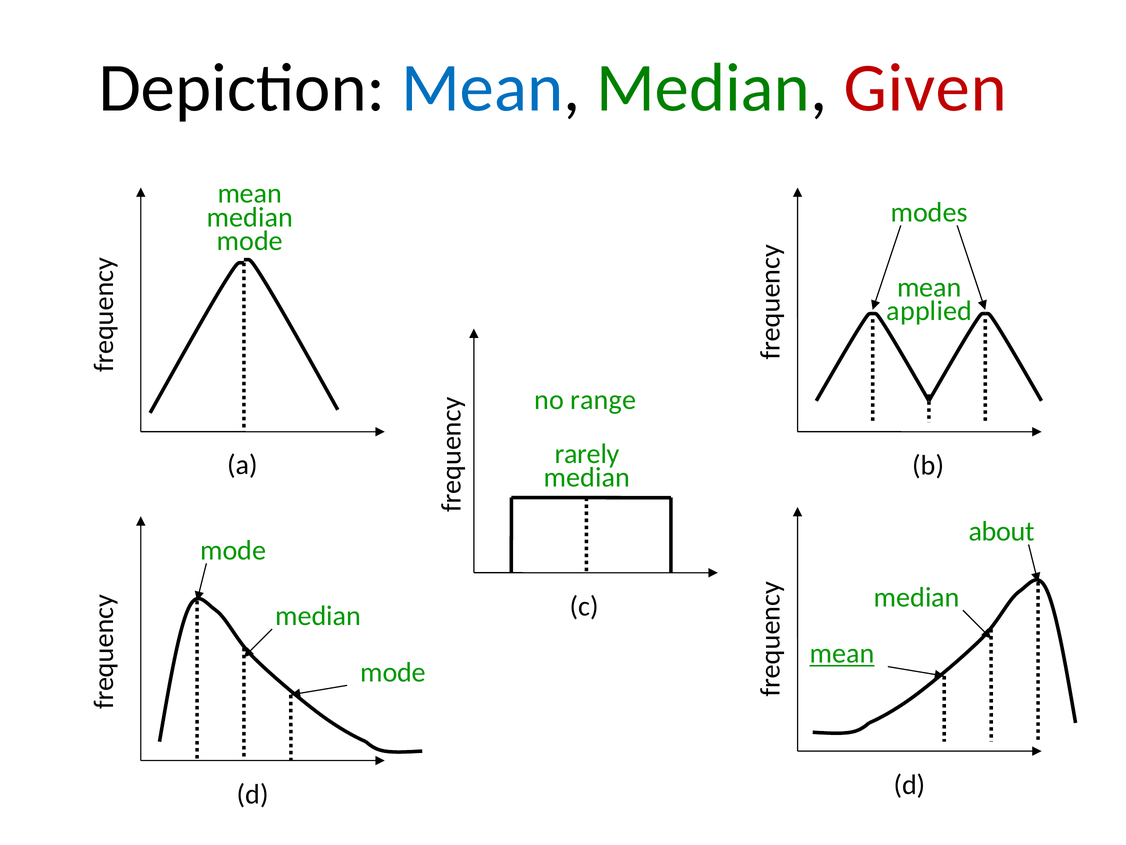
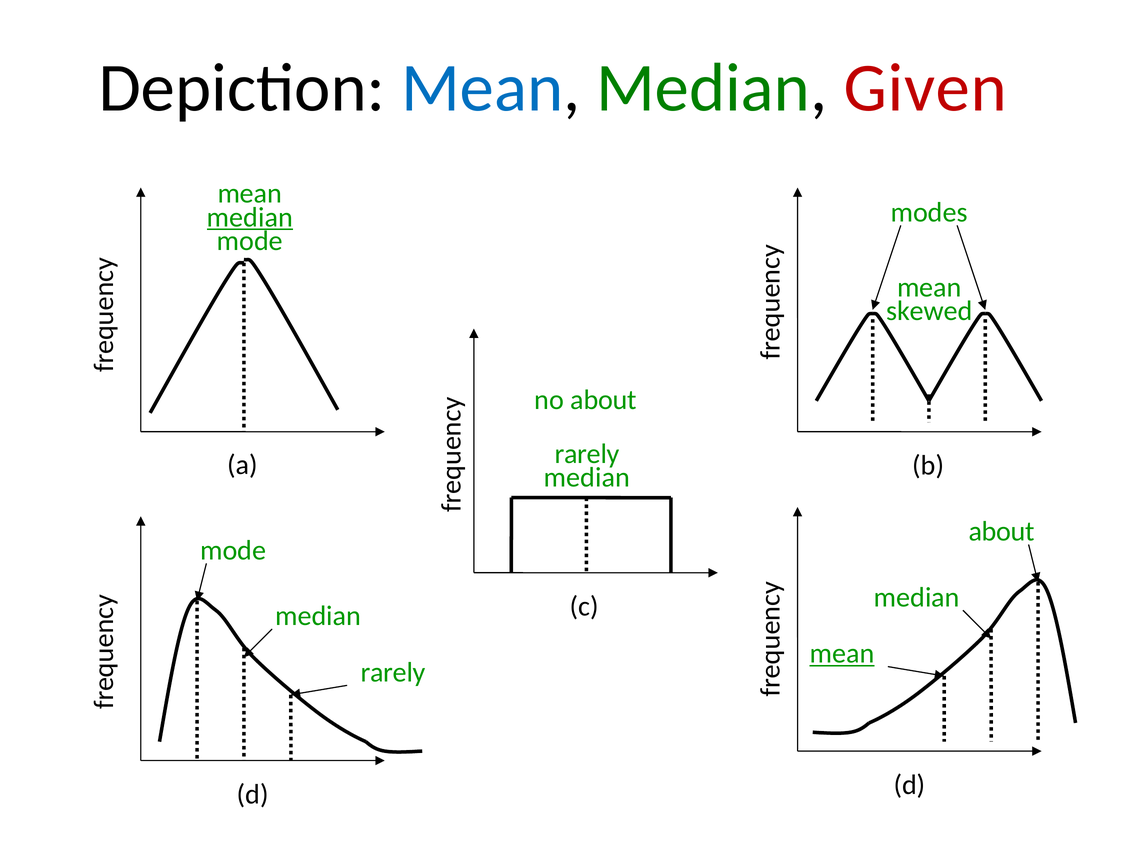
median underline: none -> present (250, 217)
applied: applied -> skewed (929, 311)
no range: range -> about (603, 400)
mode: mode -> rarely (393, 672)
